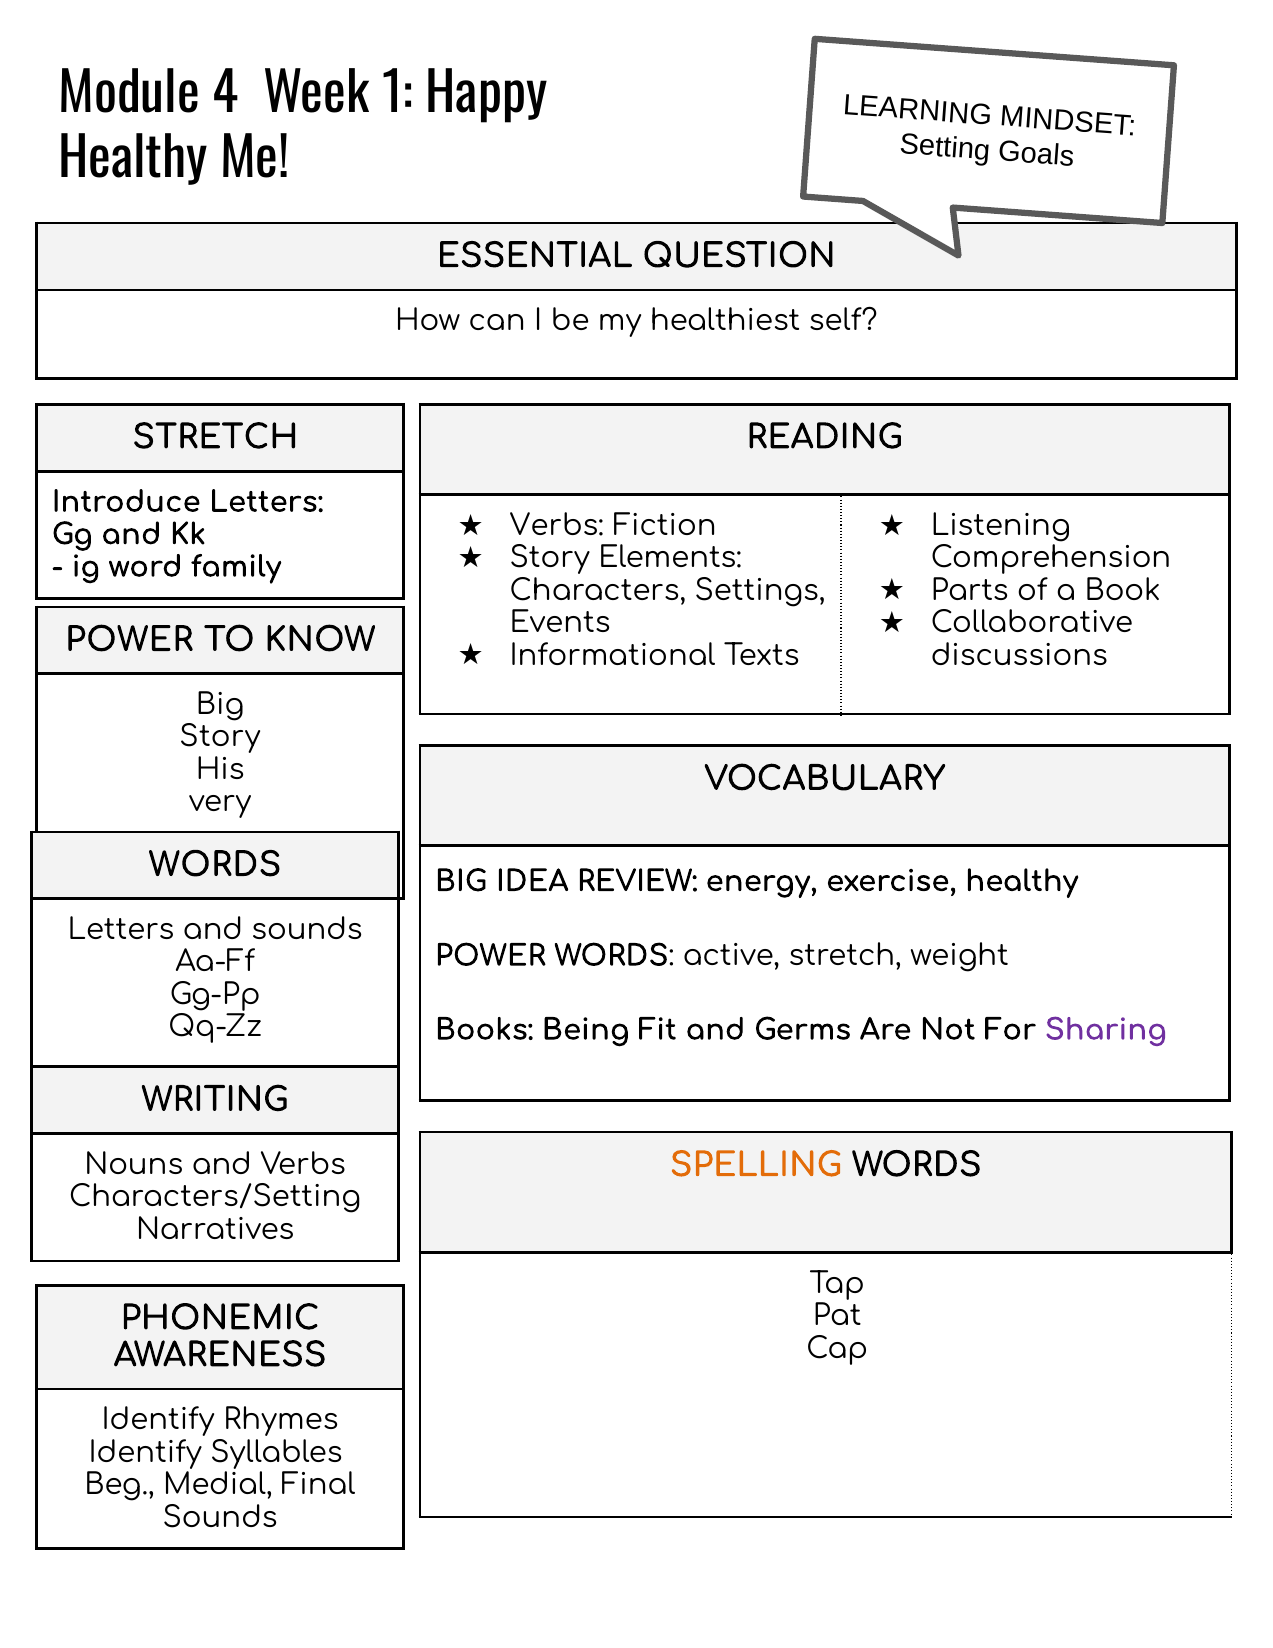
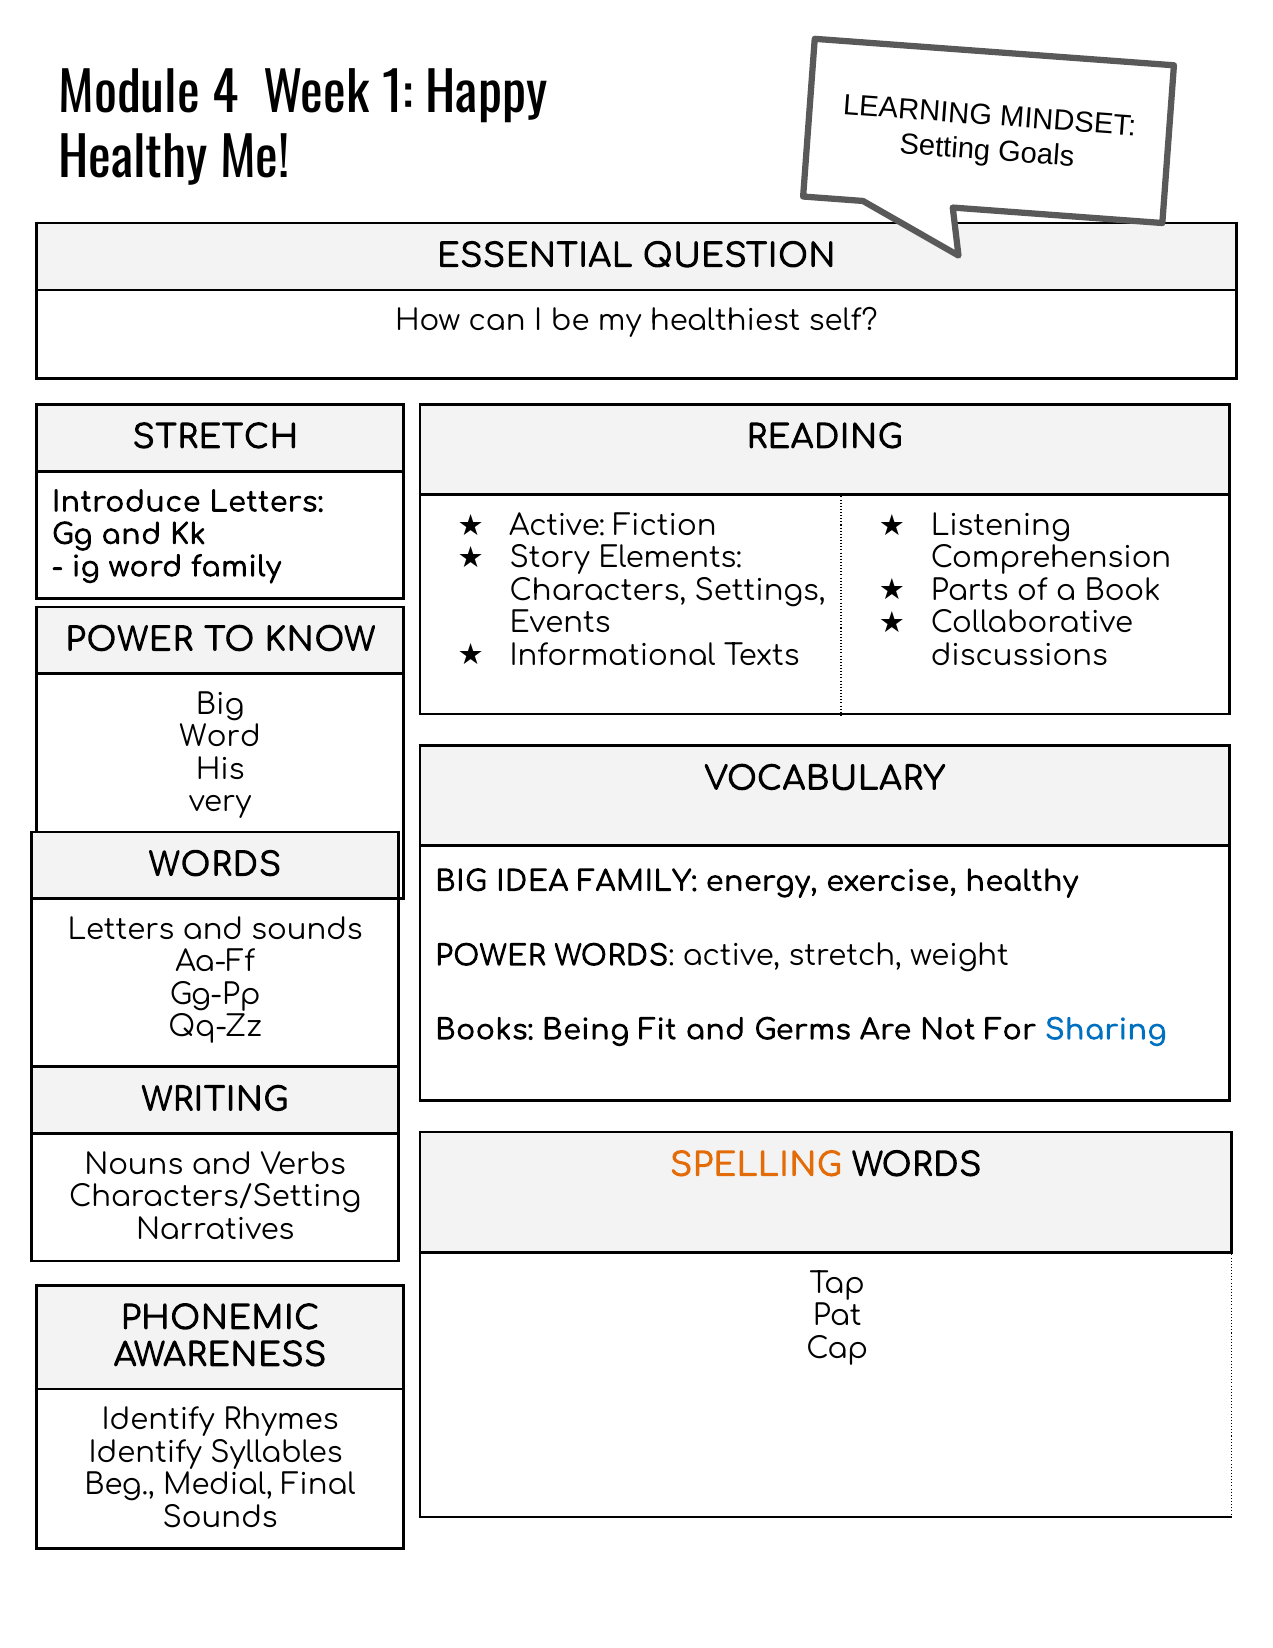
Verbs: Verbs -> Active (557, 525)
Story: Story -> Word (220, 737)
IDEA REVIEW: REVIEW -> FAMILY (637, 881)
Sharing colour: purple -> blue (1106, 1030)
